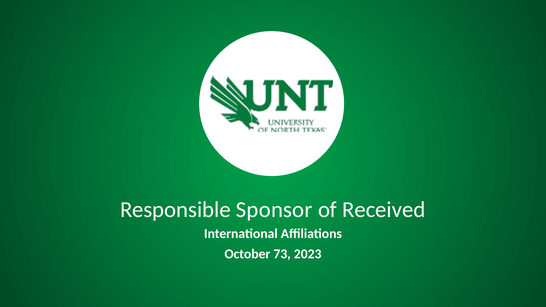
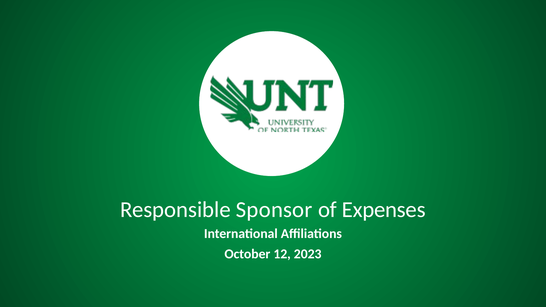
Received: Received -> Expenses (384, 210)
73: 73 -> 12 (282, 254)
